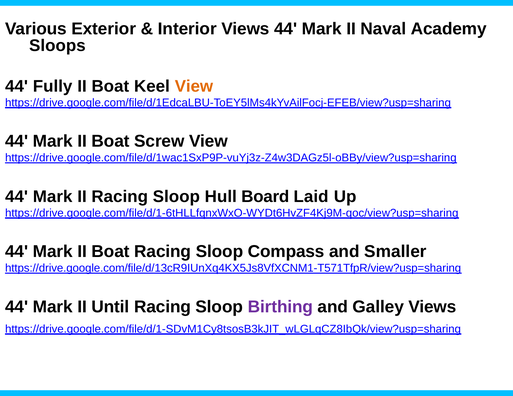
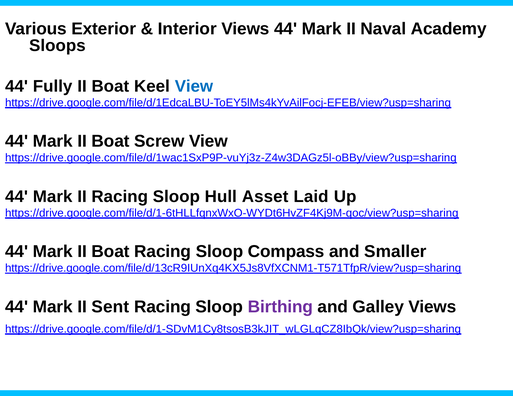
View colour: orange -> blue (194, 86)
Board: Board -> Asset (265, 197)
Until: Until -> Sent (110, 307)
